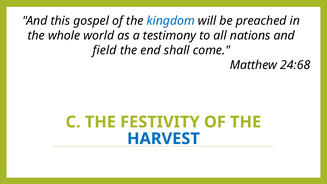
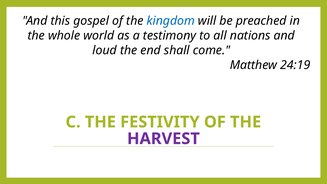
field: field -> loud (105, 50)
24:68: 24:68 -> 24:19 (295, 65)
HARVEST colour: blue -> purple (163, 139)
